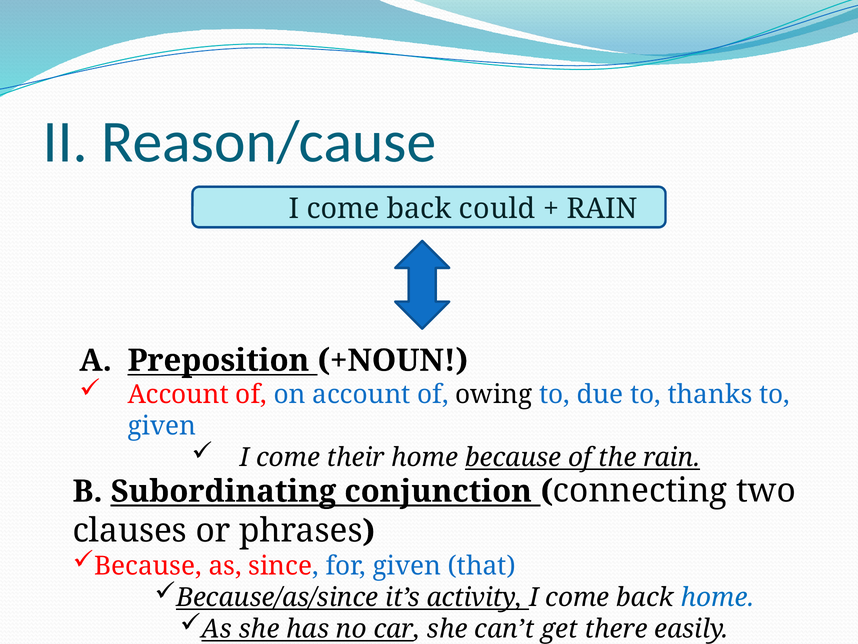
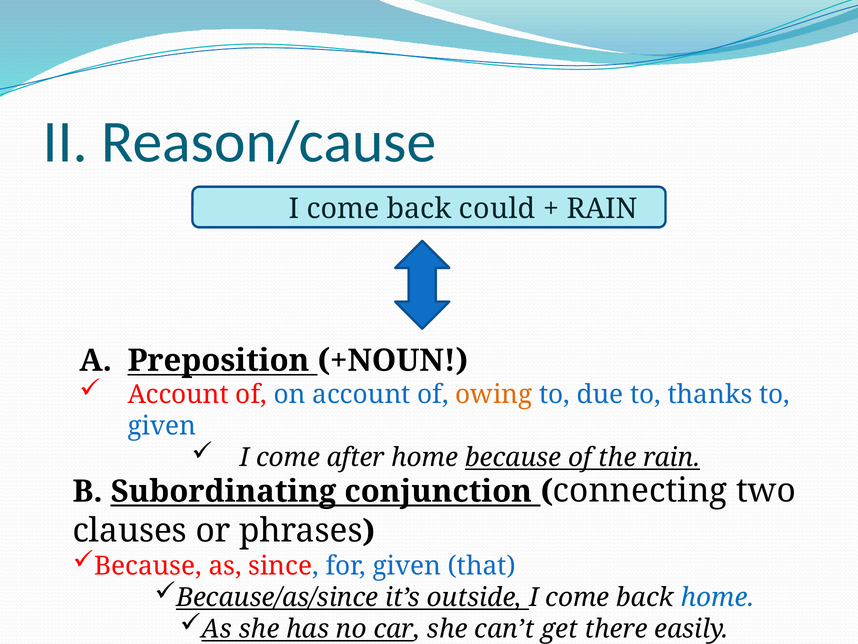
owing colour: black -> orange (494, 394)
their: their -> after (356, 457)
activity: activity -> outside (474, 597)
